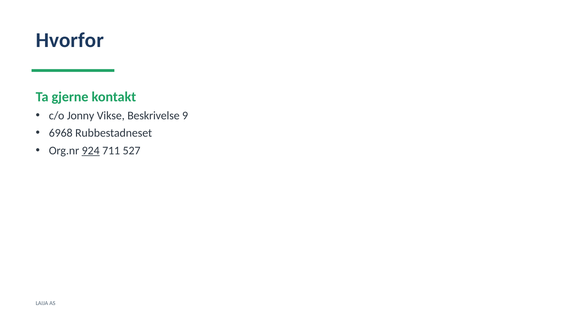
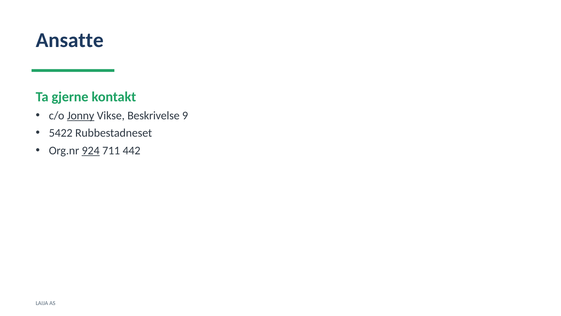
Hvorfor: Hvorfor -> Ansatte (70, 40)
Jonny underline: none -> present (81, 115)
6968: 6968 -> 5422 (61, 133)
527: 527 -> 442 (132, 150)
